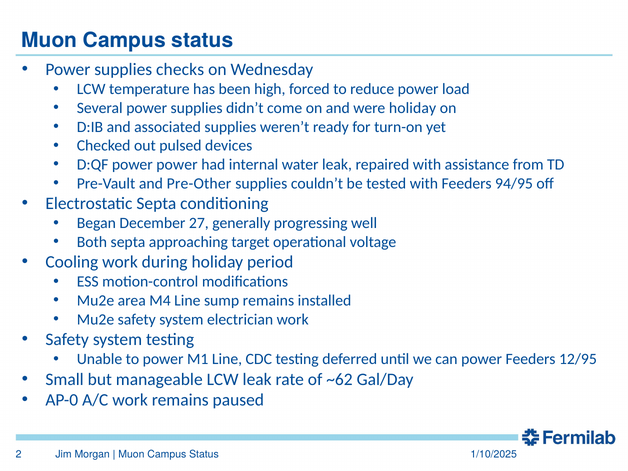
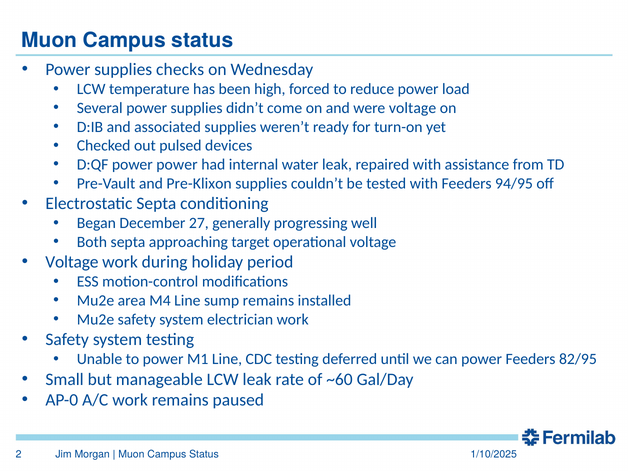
were holiday: holiday -> voltage (413, 108)
Pre-Other: Pre-Other -> Pre-Klixon (199, 183)
Cooling: Cooling -> Voltage (72, 262)
12/95: 12/95 -> 82/95 (578, 359)
~62: ~62 -> ~60 (339, 379)
